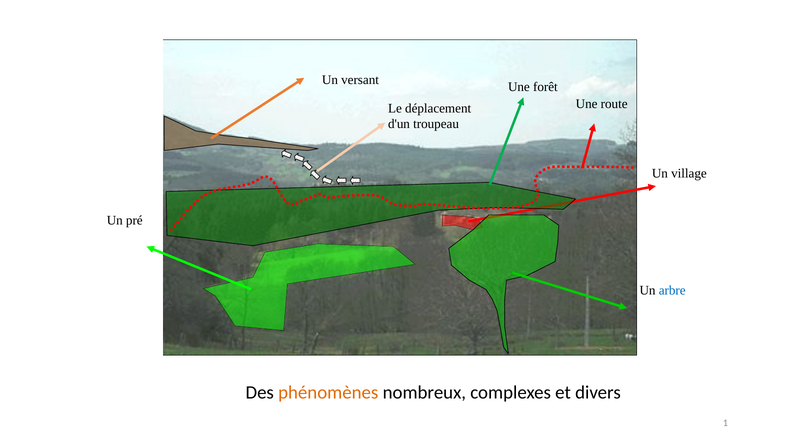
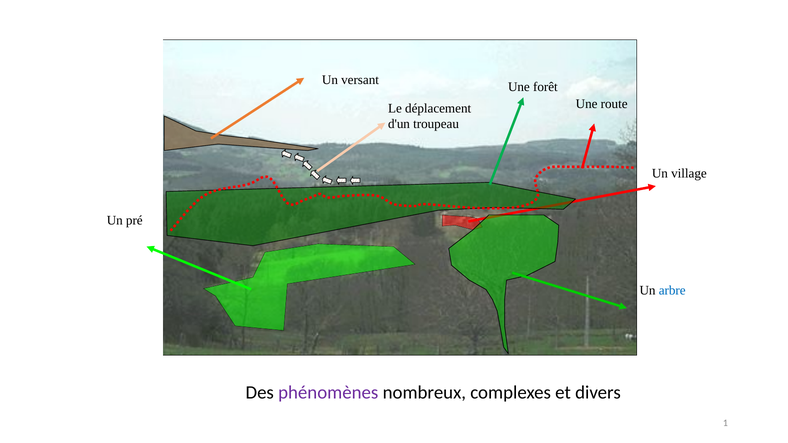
phénomènes colour: orange -> purple (328, 393)
